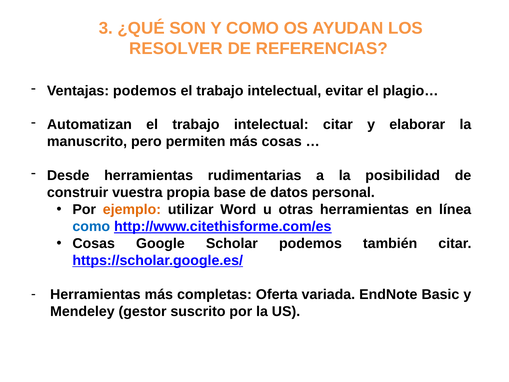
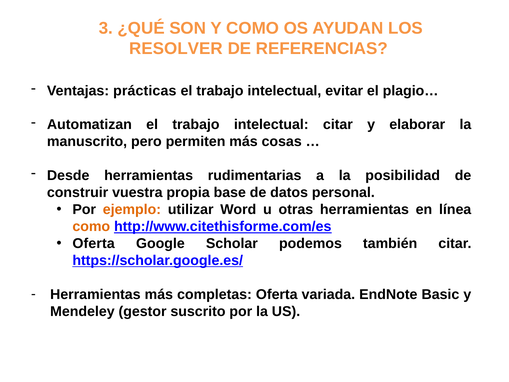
Ventajas podemos: podemos -> prácticas (145, 91)
como colour: blue -> orange (91, 226)
Cosas: Cosas -> Oferta (94, 243)
